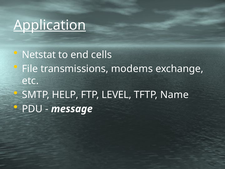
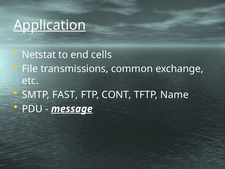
modems: modems -> common (132, 69)
HELP: HELP -> FAST (65, 95)
LEVEL: LEVEL -> CONT (116, 95)
message underline: none -> present (72, 109)
